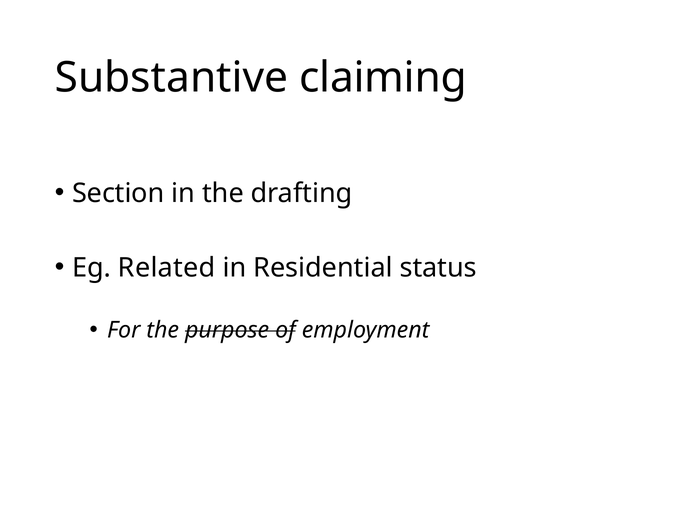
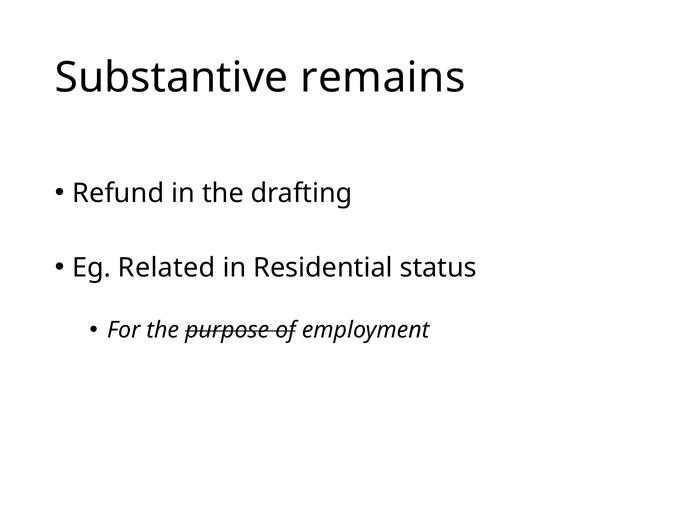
claiming: claiming -> remains (383, 78)
Section: Section -> Refund (118, 193)
